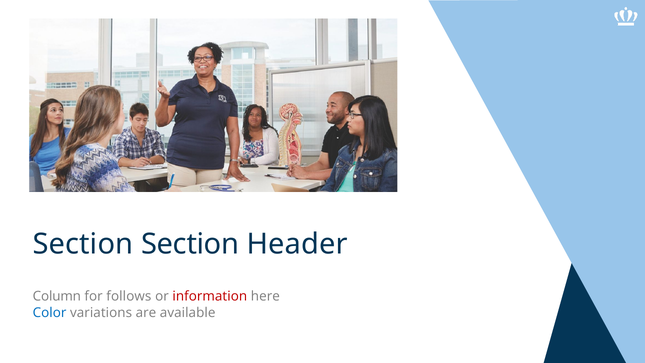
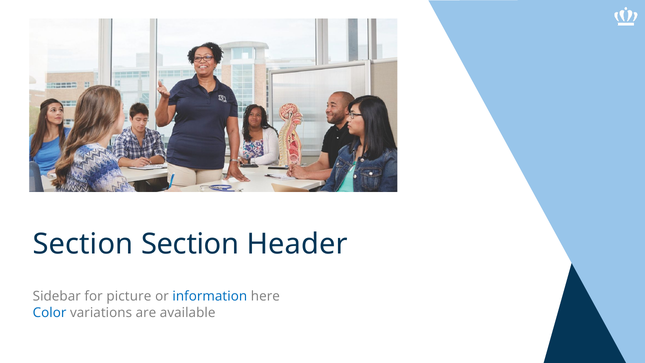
Column: Column -> Sidebar (57, 296)
follows: follows -> picture (129, 296)
information colour: red -> blue (210, 296)
